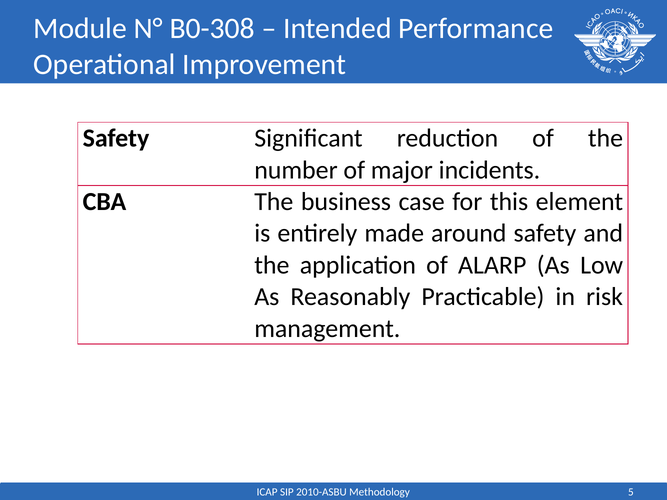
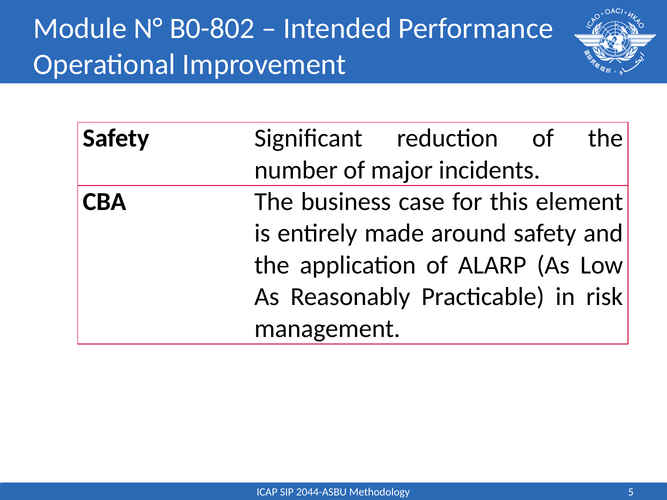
B0-308: B0-308 -> B0-802 (212, 29)
2010-ASBU: 2010-ASBU -> 2044-ASBU (321, 493)
